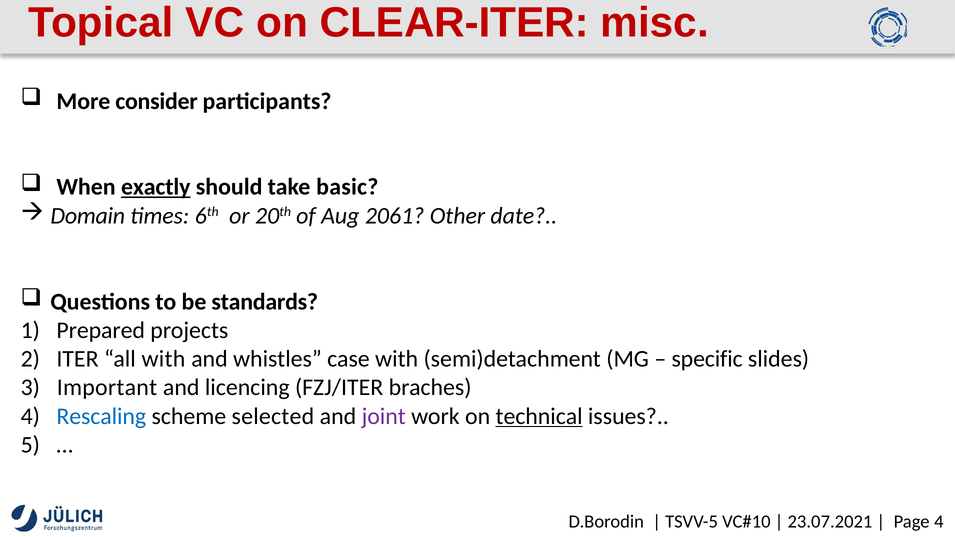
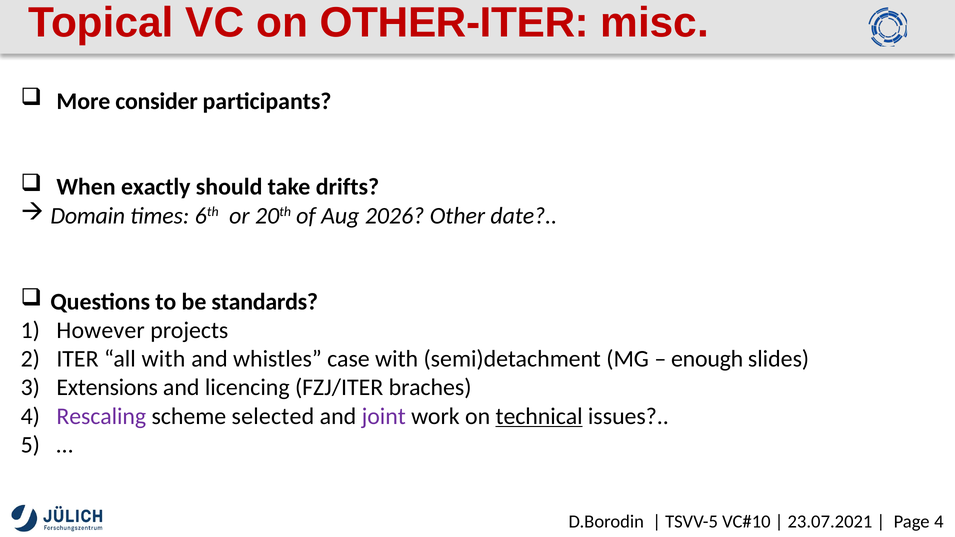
CLEAR-ITER: CLEAR-ITER -> OTHER-ITER (454, 23)
exactly underline: present -> none (156, 187)
basic: basic -> drifts (347, 187)
2061: 2061 -> 2026 (395, 216)
Prepared: Prepared -> However (101, 330)
specific: specific -> enough (707, 359)
Important: Important -> Extensions (107, 388)
Rescaling colour: blue -> purple (101, 416)
